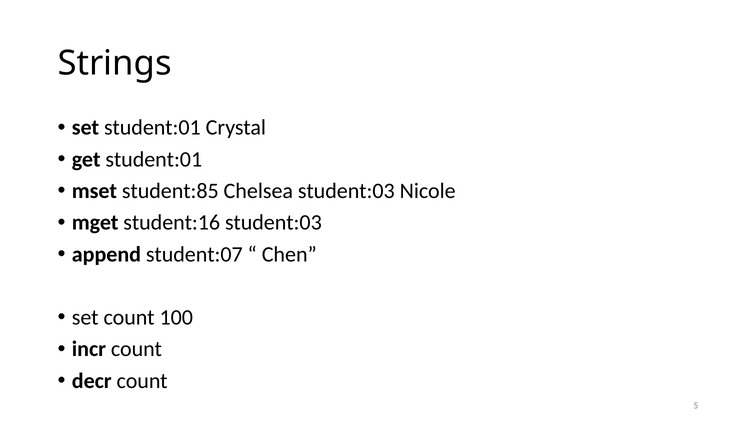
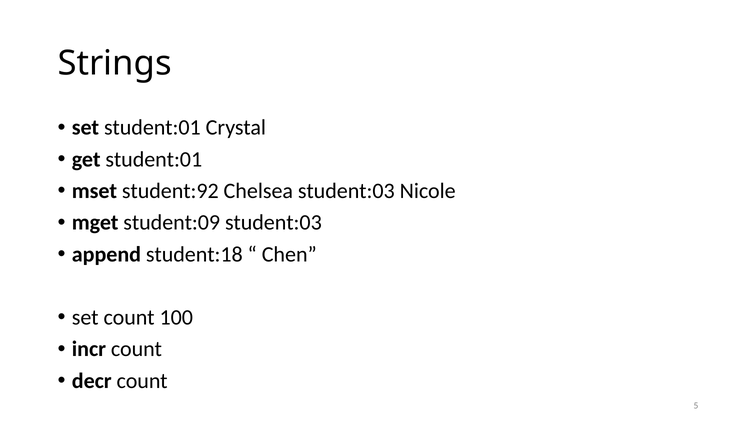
student:85: student:85 -> student:92 (170, 191)
student:16: student:16 -> student:09 (172, 223)
student:07: student:07 -> student:18 (194, 254)
